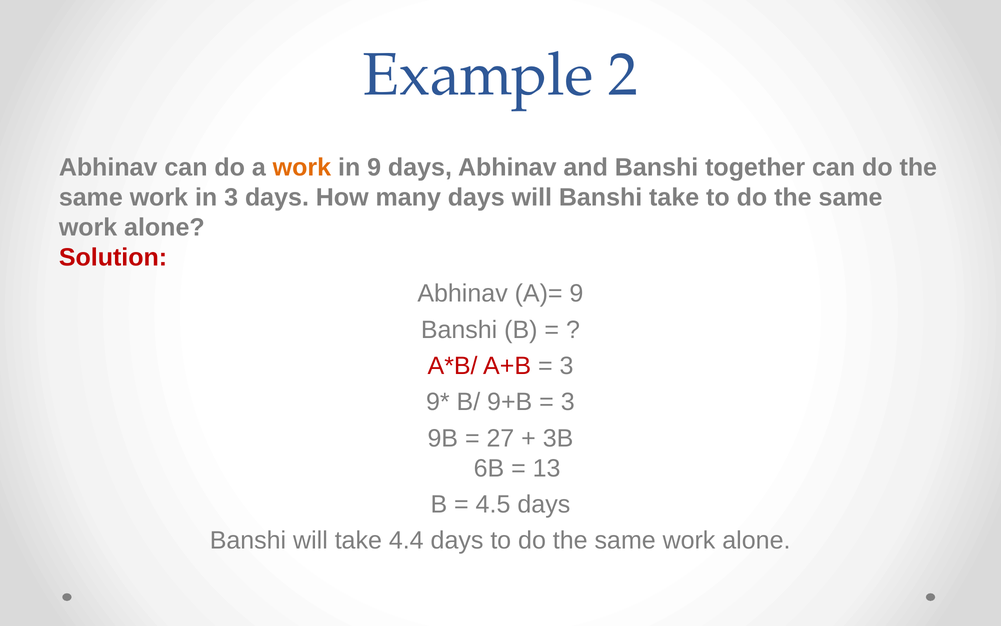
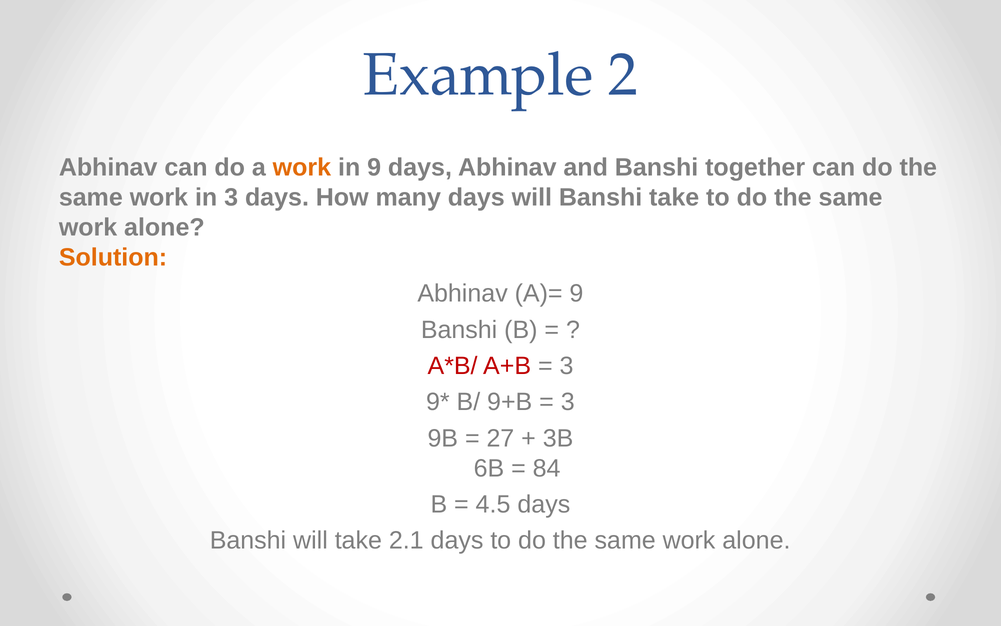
Solution colour: red -> orange (113, 257)
13: 13 -> 84 (547, 468)
4.4: 4.4 -> 2.1 (406, 540)
